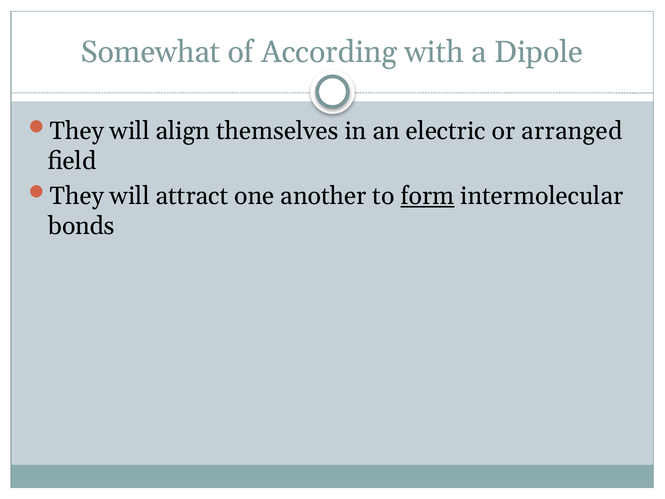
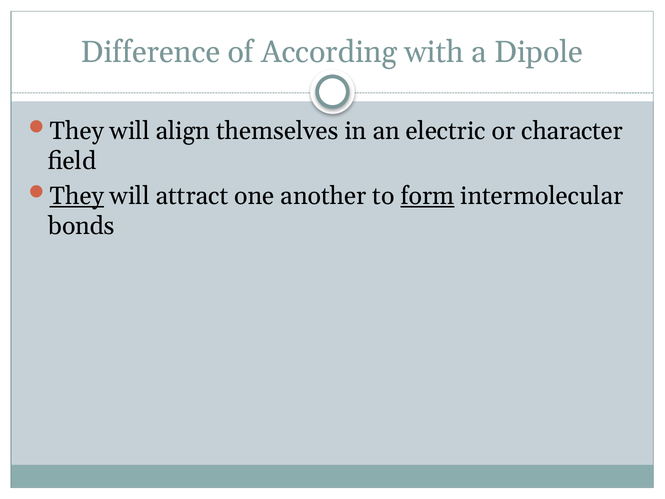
Somewhat: Somewhat -> Difference (151, 52)
arranged: arranged -> character (572, 131)
They underline: none -> present (77, 196)
